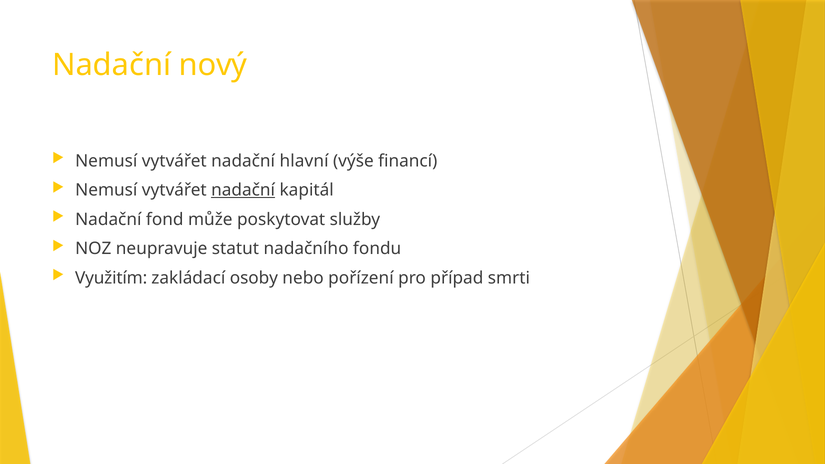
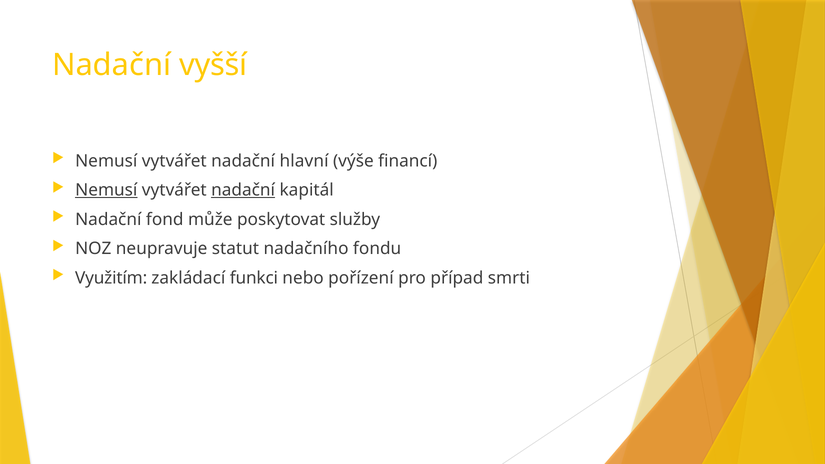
nový: nový -> vyšší (213, 65)
Nemusí underline: none -> present (106, 190)
osoby: osoby -> funkci (254, 278)
